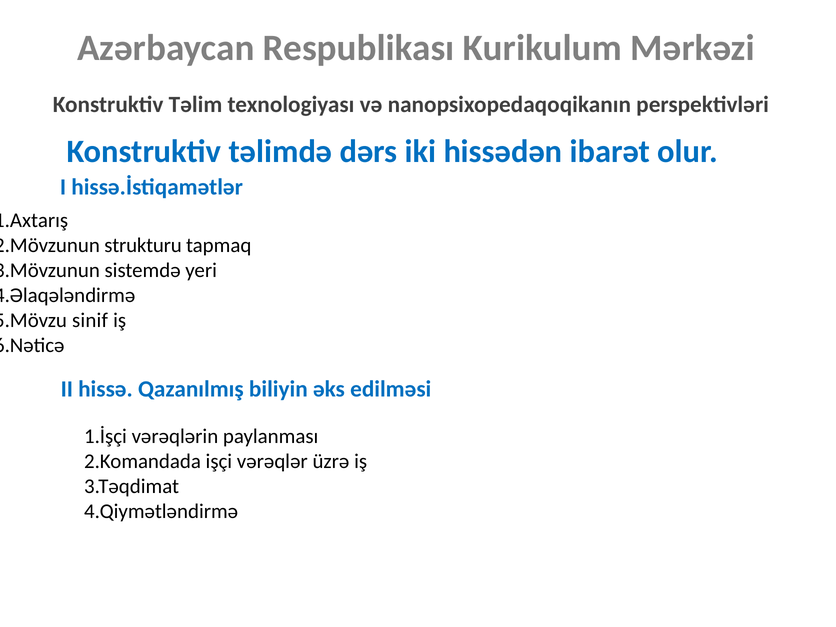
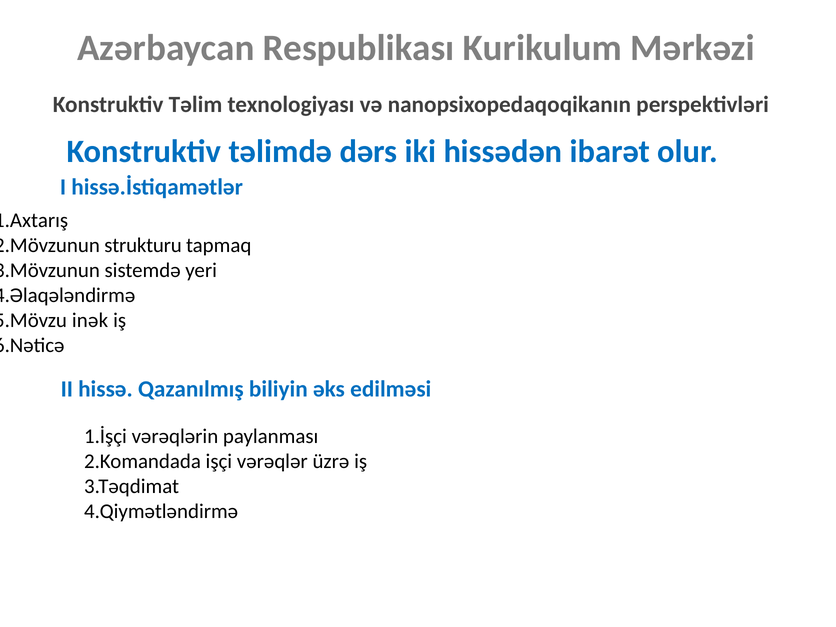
sinif: sinif -> inək (90, 320)
